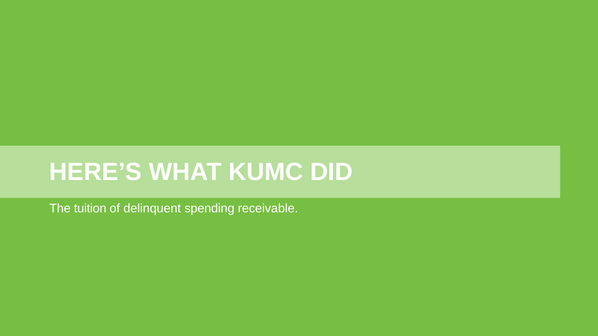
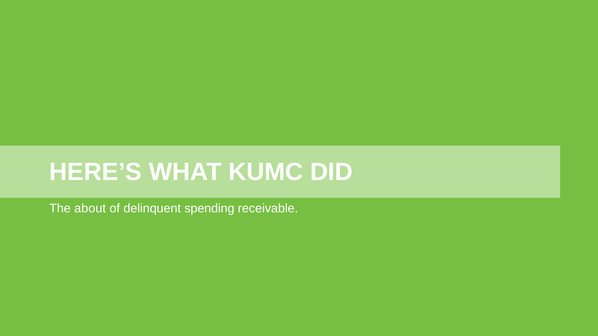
tuition: tuition -> about (90, 209)
